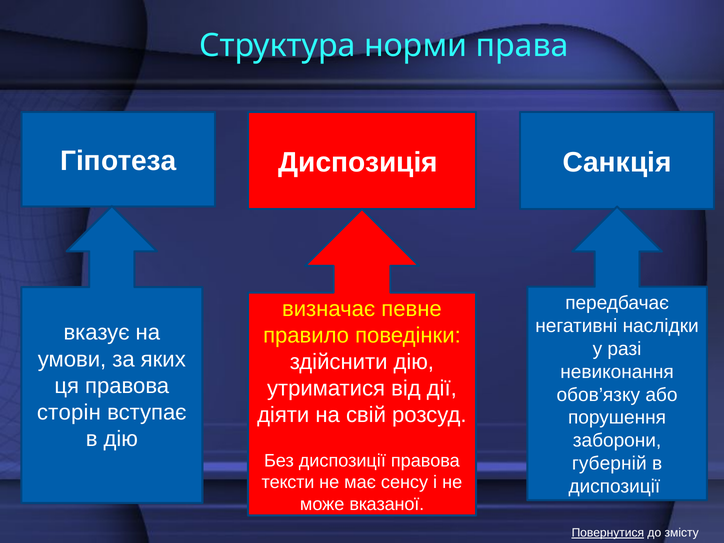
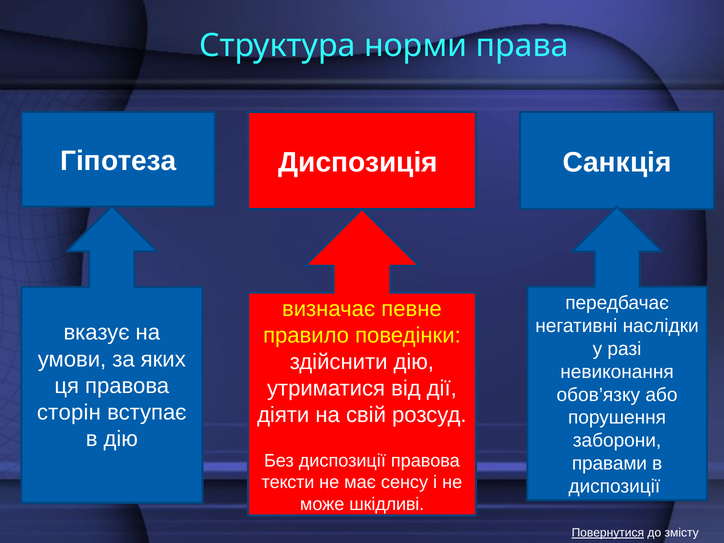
губерній: губерній -> правами (609, 464)
вказаної: вказаної -> шкідливі (387, 504)
